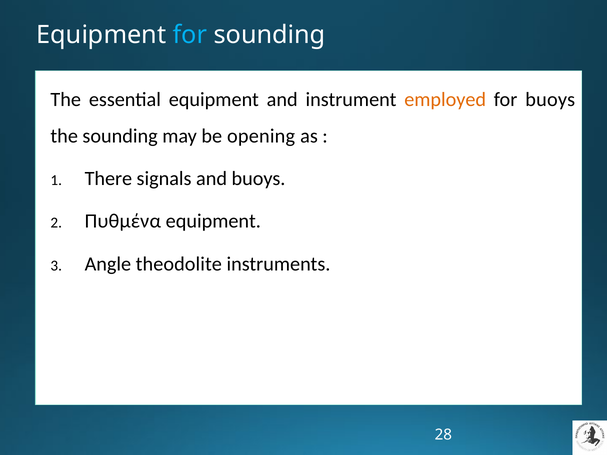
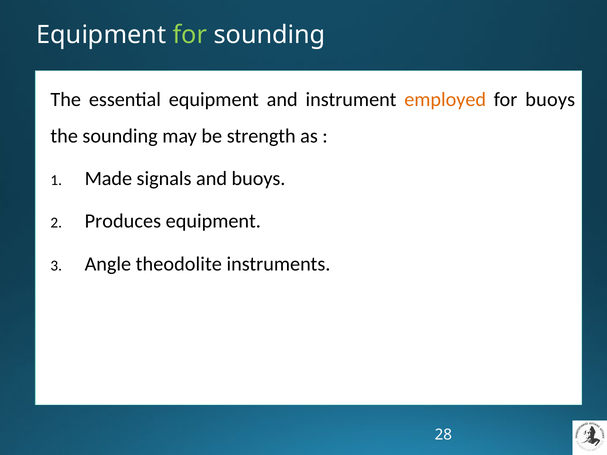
for colour: light blue -> light green (190, 35)
opening: opening -> strength (261, 136)
There: There -> Made (108, 179)
Πυθμένα: Πυθμένα -> Produces (123, 221)
